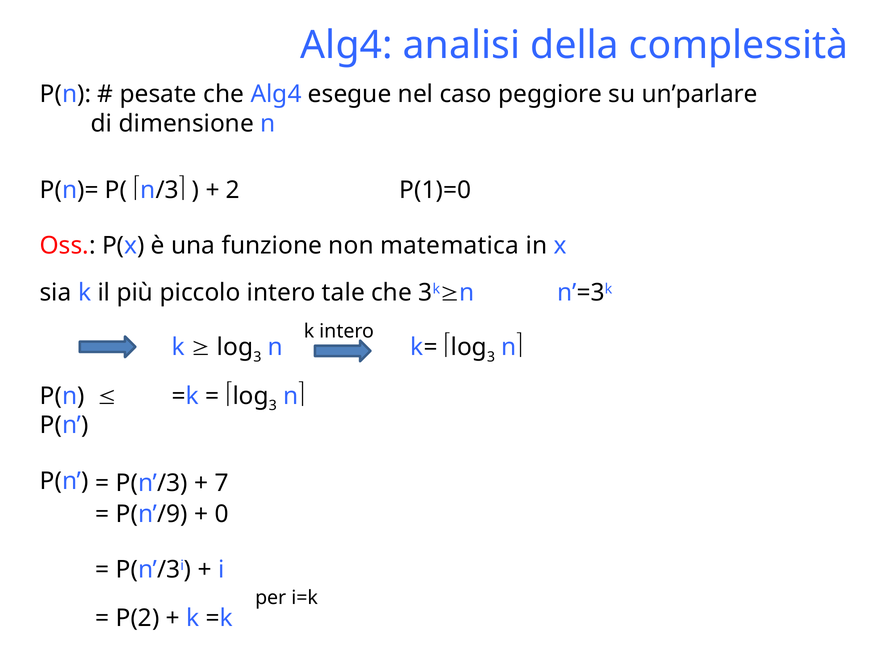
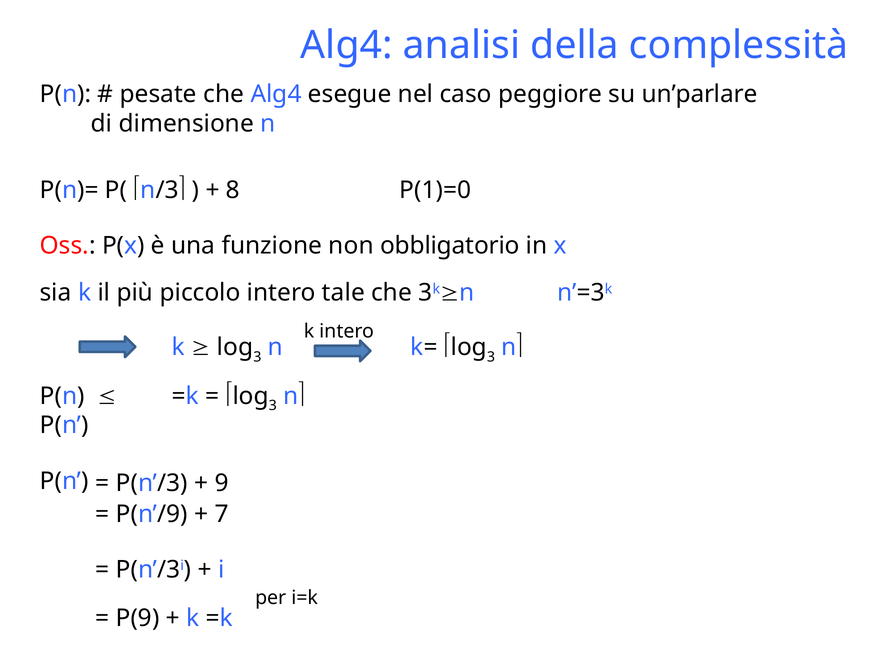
2: 2 -> 8 (233, 190)
matematica: matematica -> obbligatorio (450, 246)
7: 7 -> 9 (222, 483)
0: 0 -> 7 (222, 514)
P(2: P(2 -> P(9 (138, 619)
